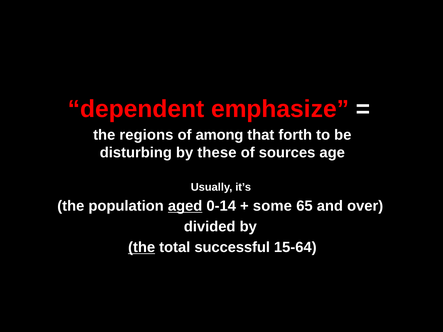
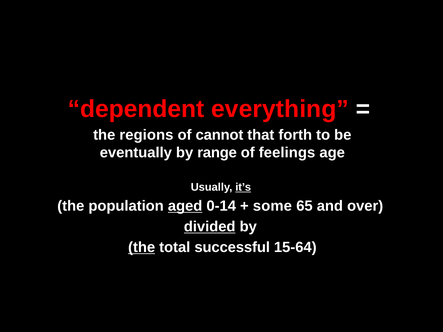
emphasize: emphasize -> everything (280, 109)
among: among -> cannot (219, 135)
disturbing: disturbing -> eventually (136, 153)
these: these -> range (217, 153)
sources: sources -> feelings (287, 153)
it’s underline: none -> present (243, 187)
divided underline: none -> present (210, 227)
